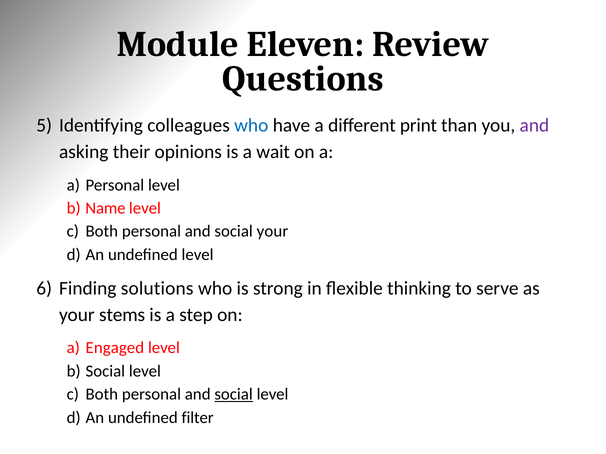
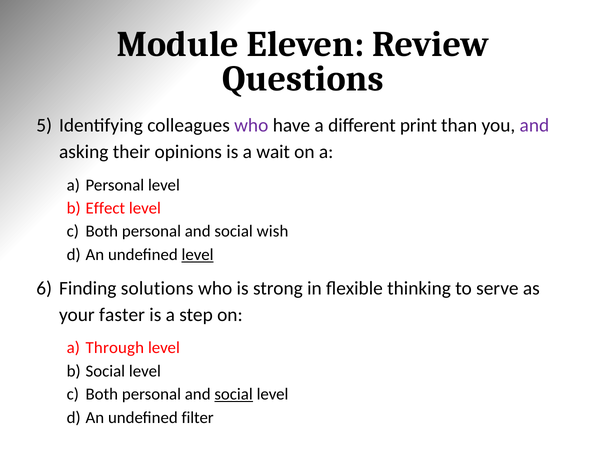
who colour: blue -> purple (251, 126)
Name: Name -> Effect (105, 208)
social your: your -> wish (272, 232)
level underline: none -> present (198, 255)
stems: stems -> faster (122, 315)
Engaged: Engaged -> Through (115, 348)
